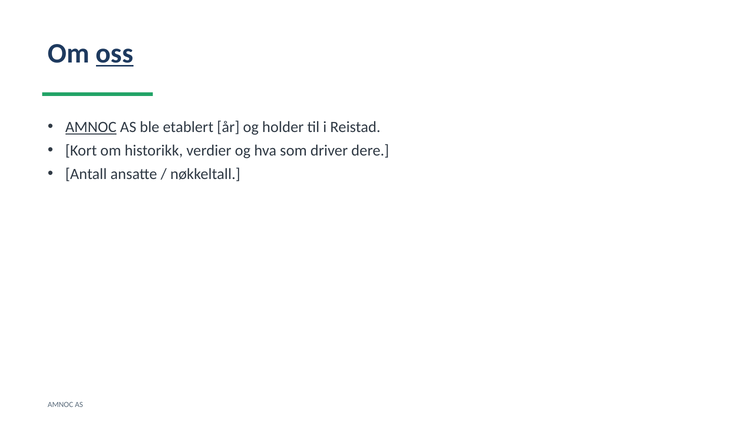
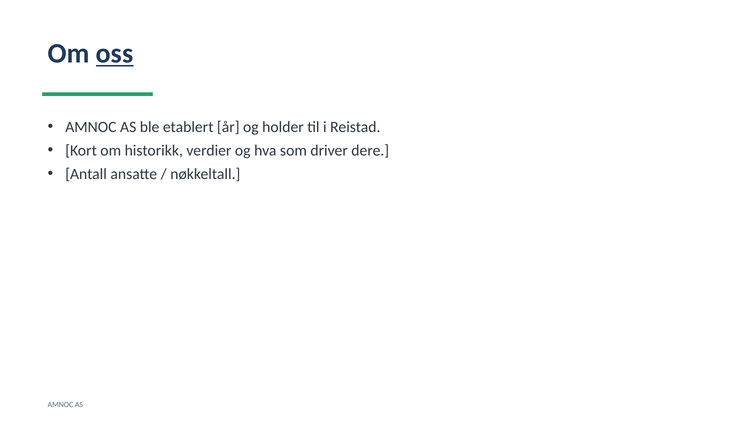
AMNOC underline: present -> none (91, 127)
